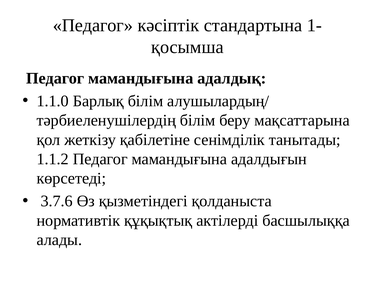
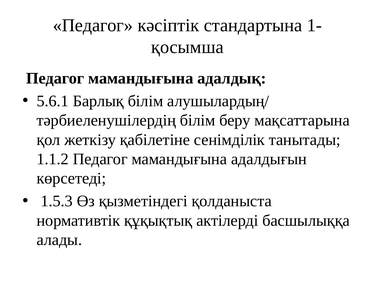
1.1.0: 1.1.0 -> 5.6.1 (53, 101)
3.7.6: 3.7.6 -> 1.5.3 (57, 201)
